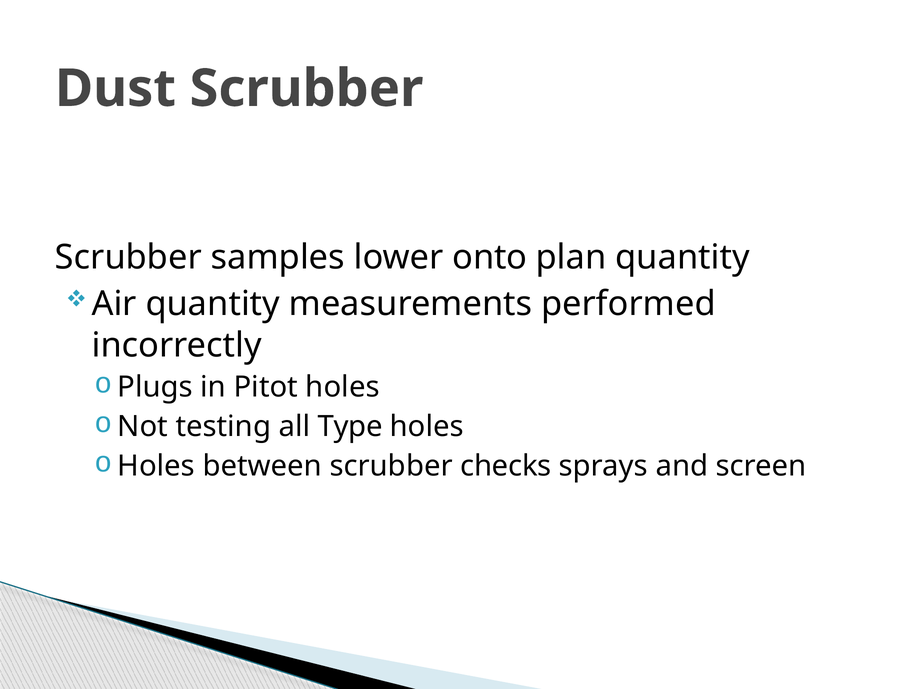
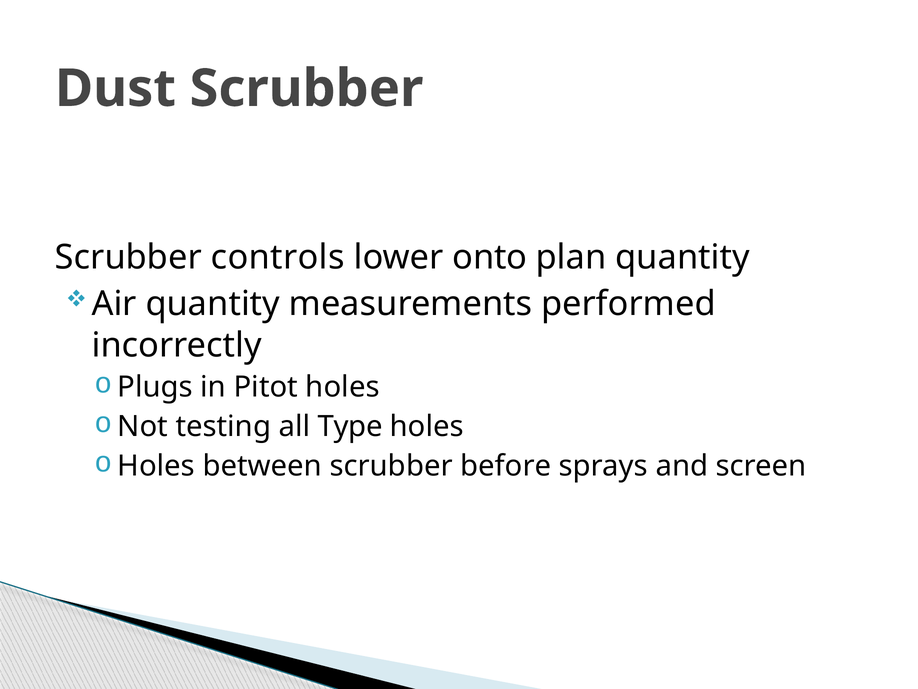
samples: samples -> controls (278, 257)
checks: checks -> before (506, 465)
